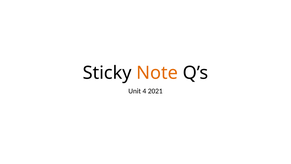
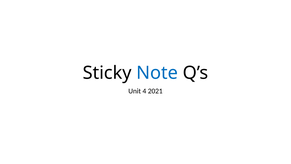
Note colour: orange -> blue (157, 73)
